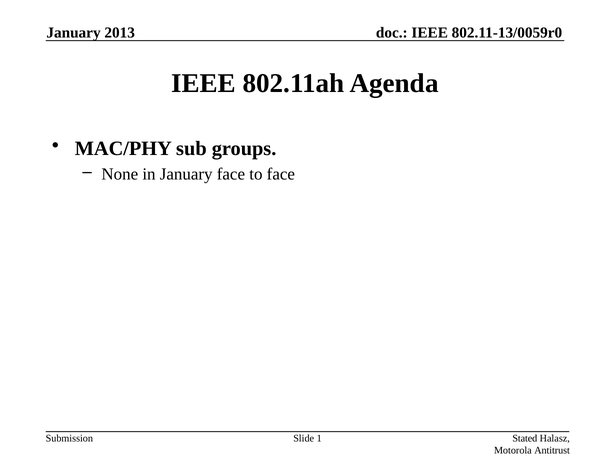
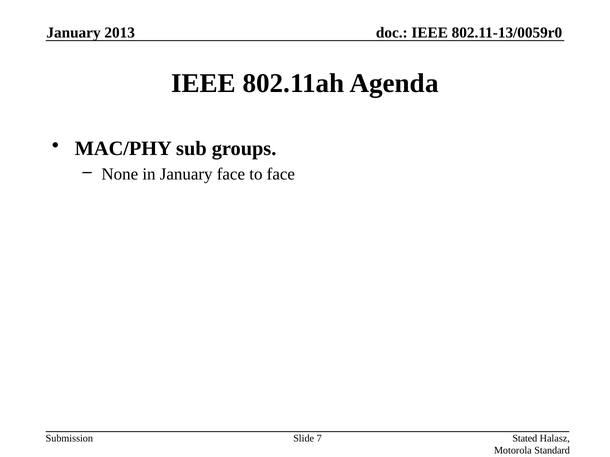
1: 1 -> 7 (319, 439)
Antitrust: Antitrust -> Standard (552, 451)
